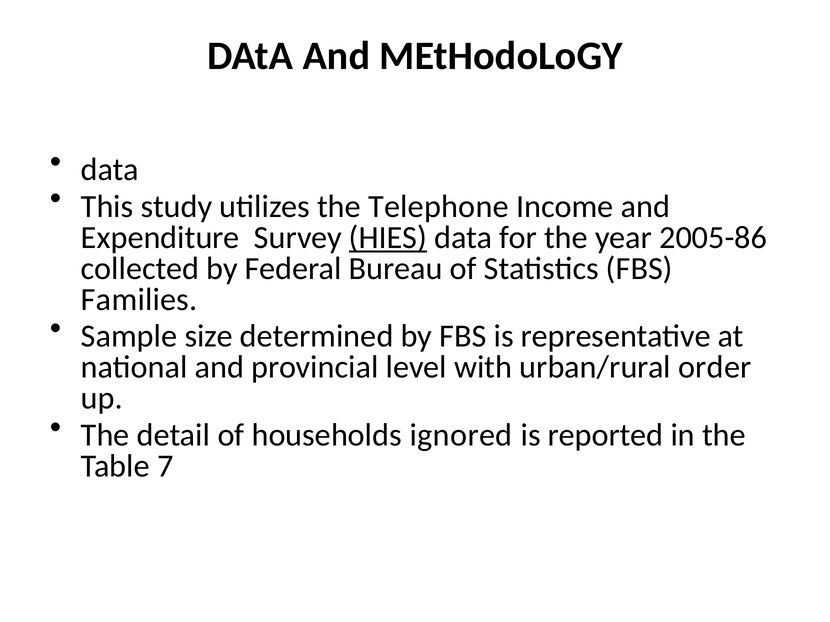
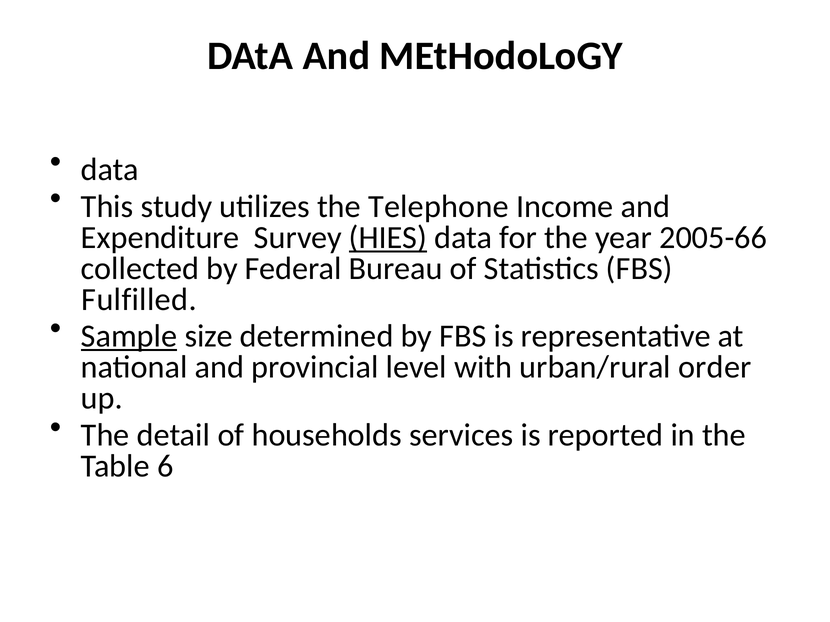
2005-86: 2005-86 -> 2005-66 (713, 238)
Families: Families -> Fulfilled (139, 300)
Sample underline: none -> present (129, 337)
ignored: ignored -> services (461, 435)
7: 7 -> 6 (165, 466)
